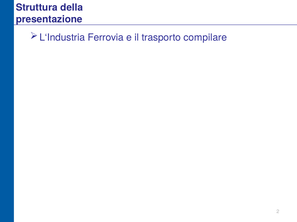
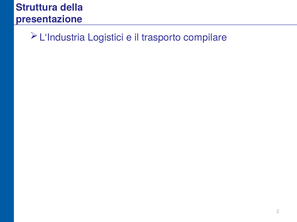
Ferrovia: Ferrovia -> Logistici (106, 38)
